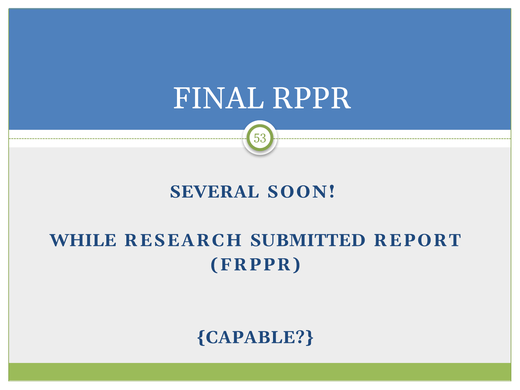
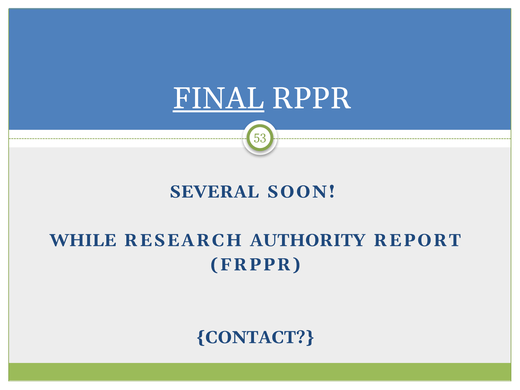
FINAL underline: none -> present (219, 98)
SUBMITTED: SUBMITTED -> AUTHORITY (308, 240)
CAPABLE: CAPABLE -> CONTACT (255, 337)
